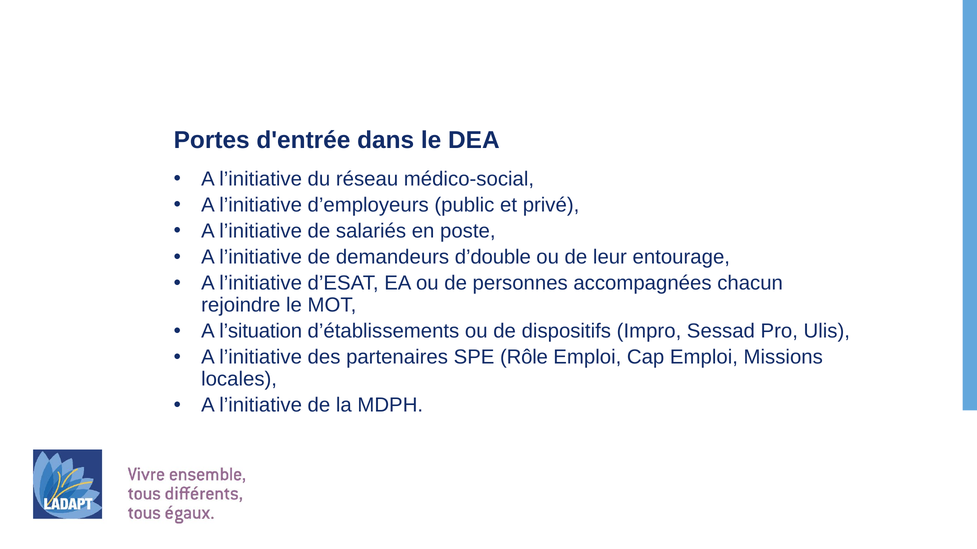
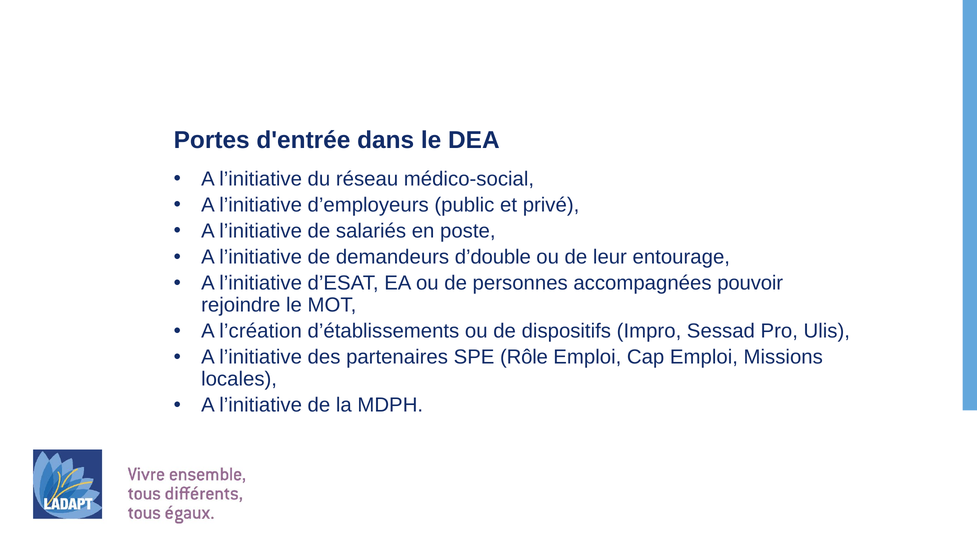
chacun: chacun -> pouvoir (750, 283)
l’situation: l’situation -> l’création (261, 331)
